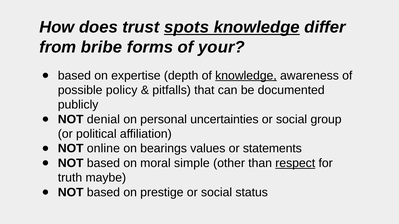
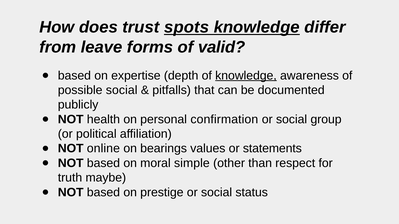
bribe: bribe -> leave (102, 47)
your: your -> valid (222, 47)
possible policy: policy -> social (122, 90)
denial: denial -> health (103, 120)
uncertainties: uncertainties -> confirmation (224, 120)
respect underline: present -> none (295, 163)
